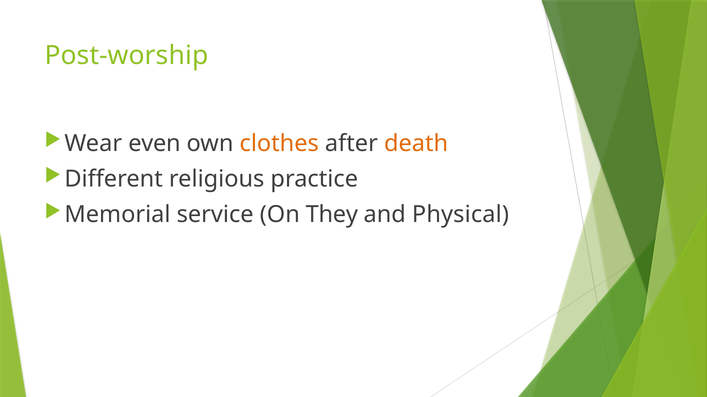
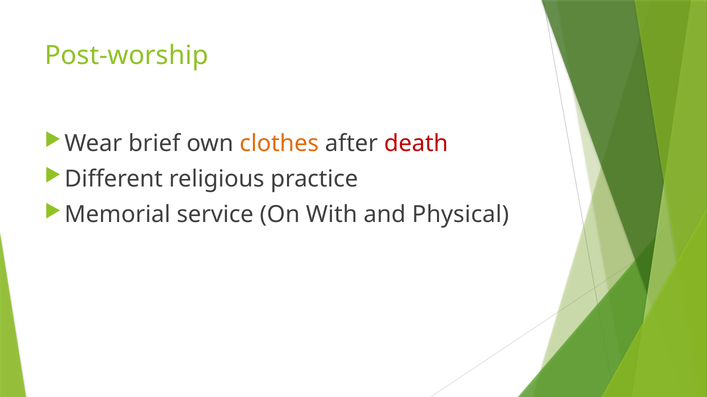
even: even -> brief (154, 144)
death colour: orange -> red (416, 144)
They: They -> With (332, 215)
